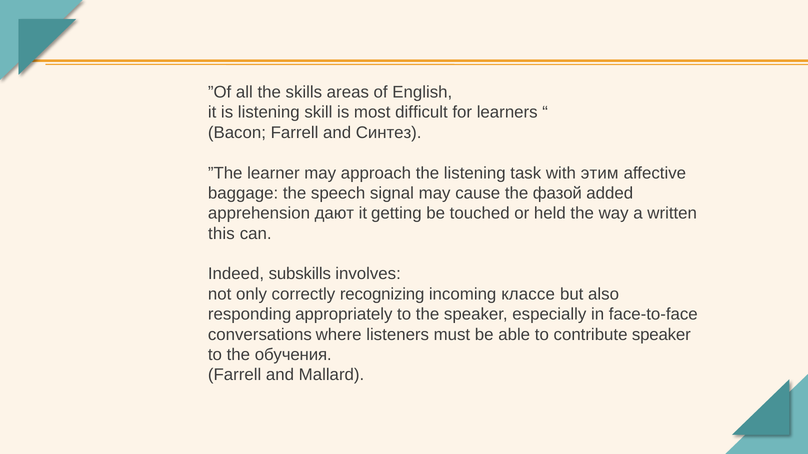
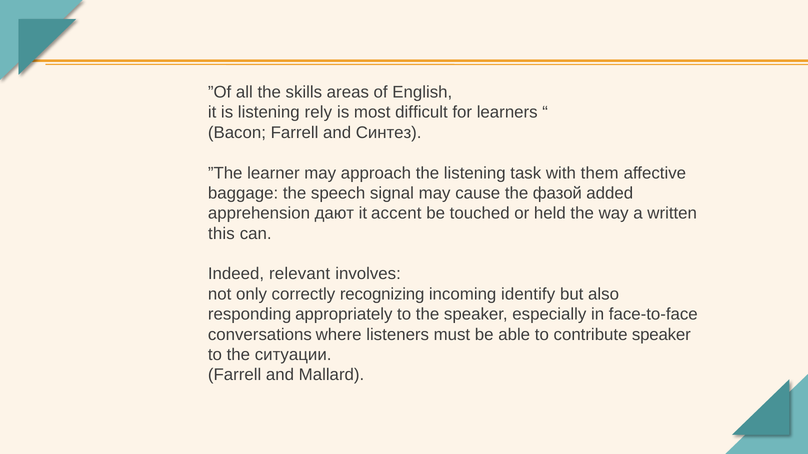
skill: skill -> rely (318, 113)
этим: этим -> them (600, 173)
getting: getting -> accent (396, 214)
subskills: subskills -> relevant (300, 274)
классе: классе -> identify (528, 294)
обучения: обучения -> ситуации (293, 355)
